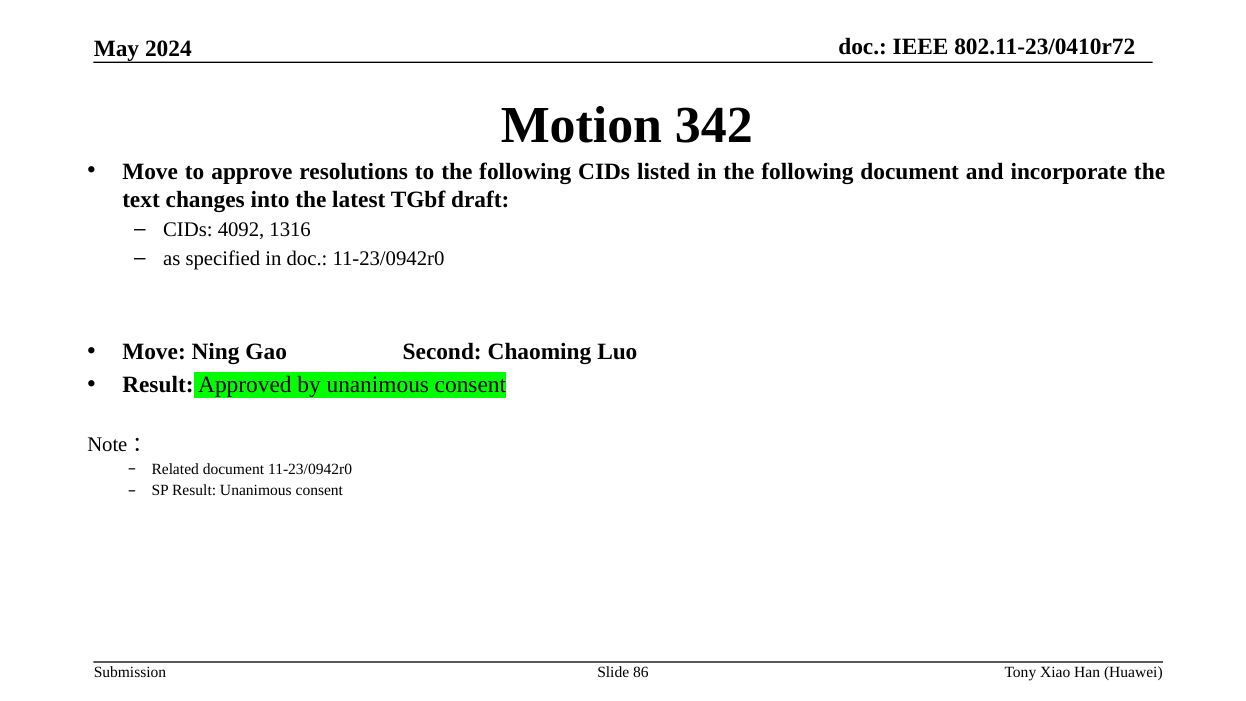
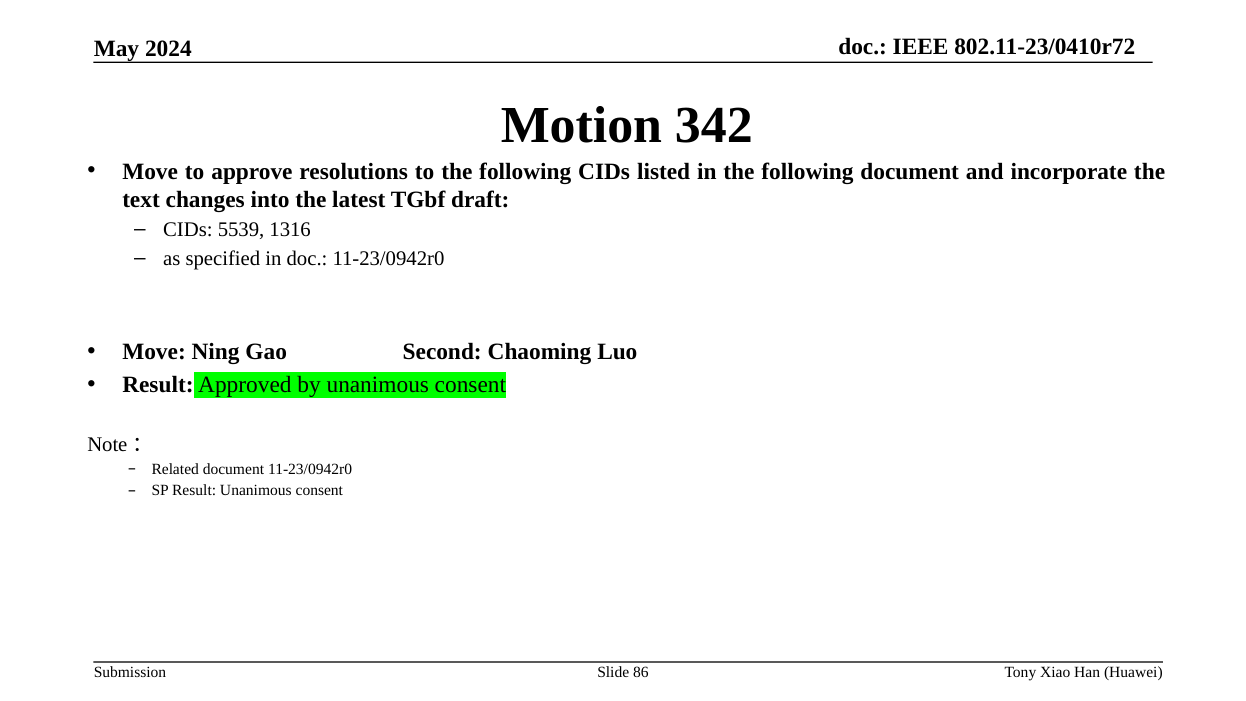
4092: 4092 -> 5539 (241, 230)
